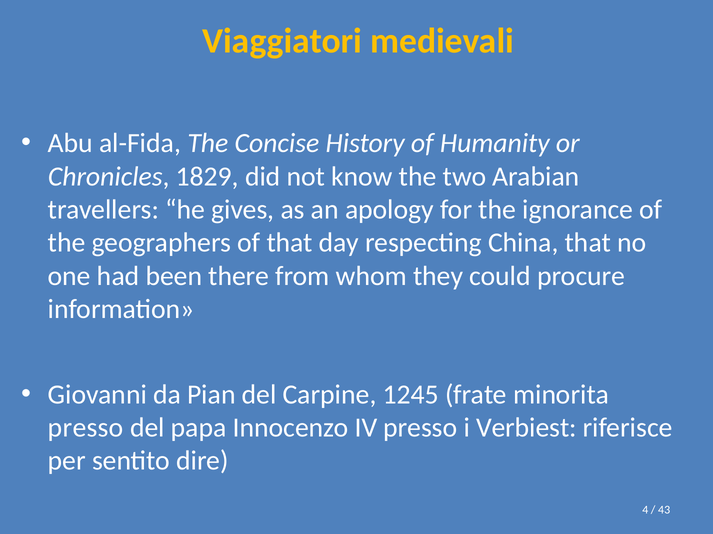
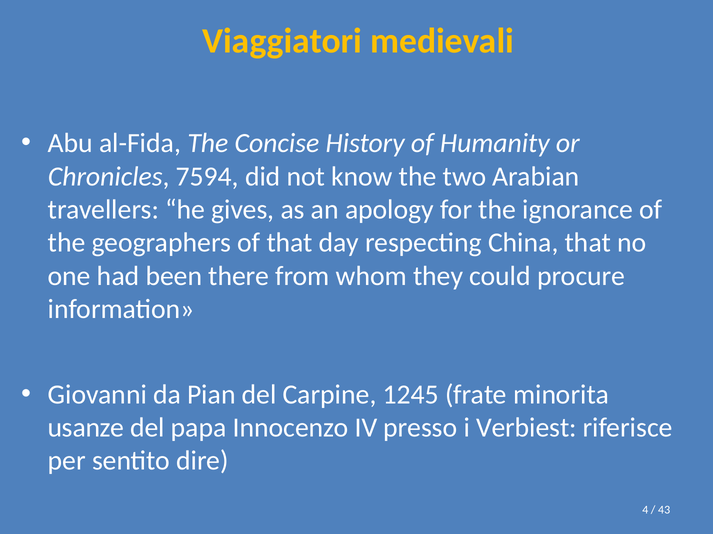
1829: 1829 -> 7594 (207, 177)
presso: presso -> usanze (86, 428)
